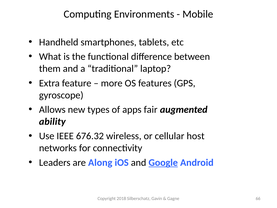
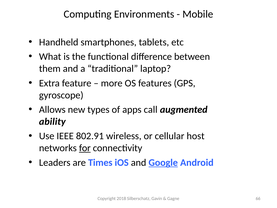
fair: fair -> call (151, 109)
676.32: 676.32 -> 802.91 (90, 136)
for underline: none -> present (85, 148)
Along: Along -> Times (100, 162)
